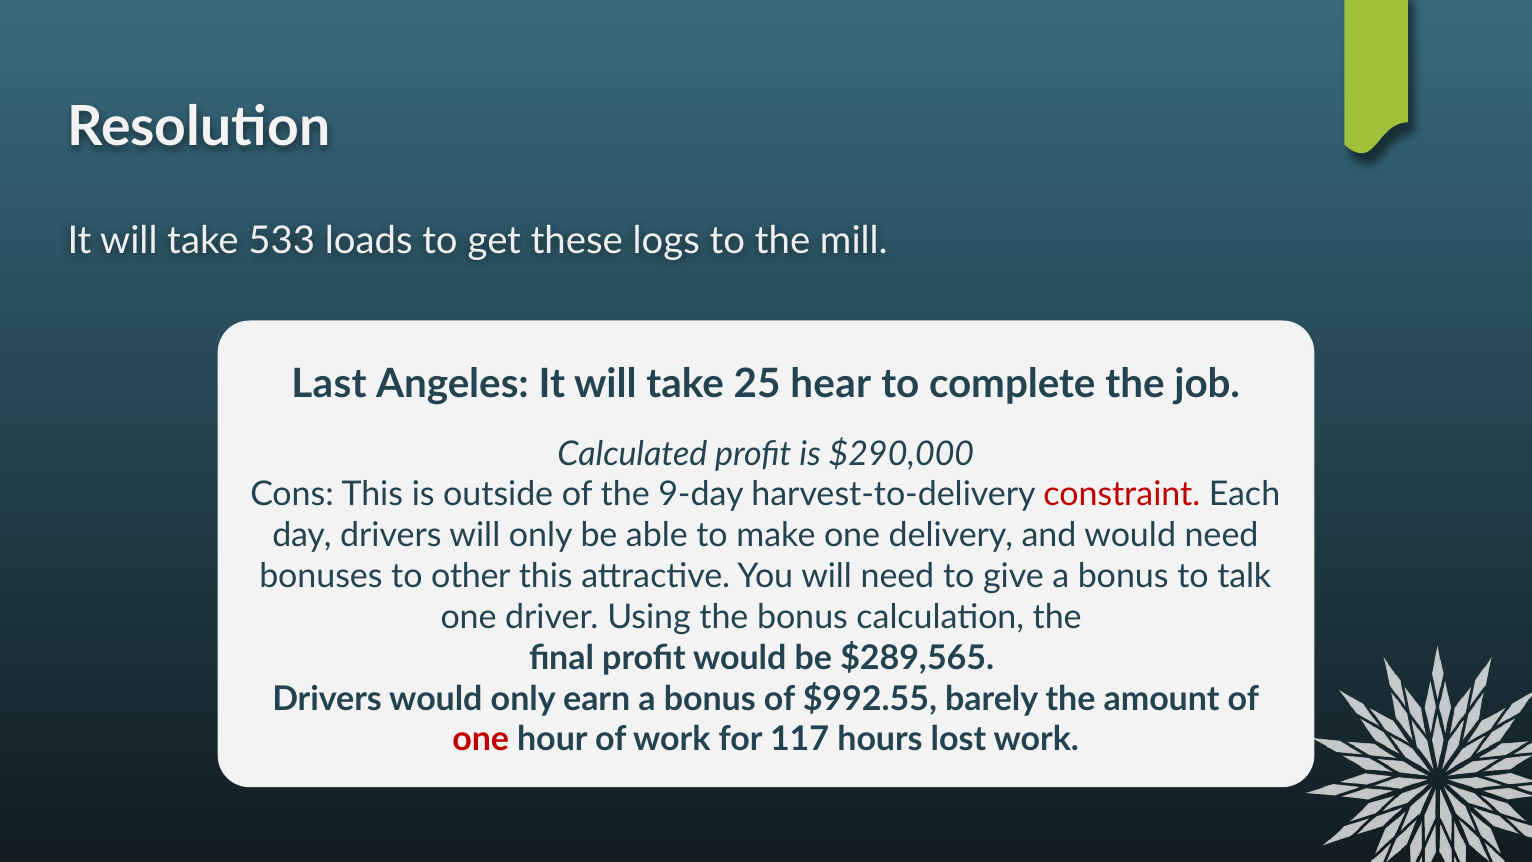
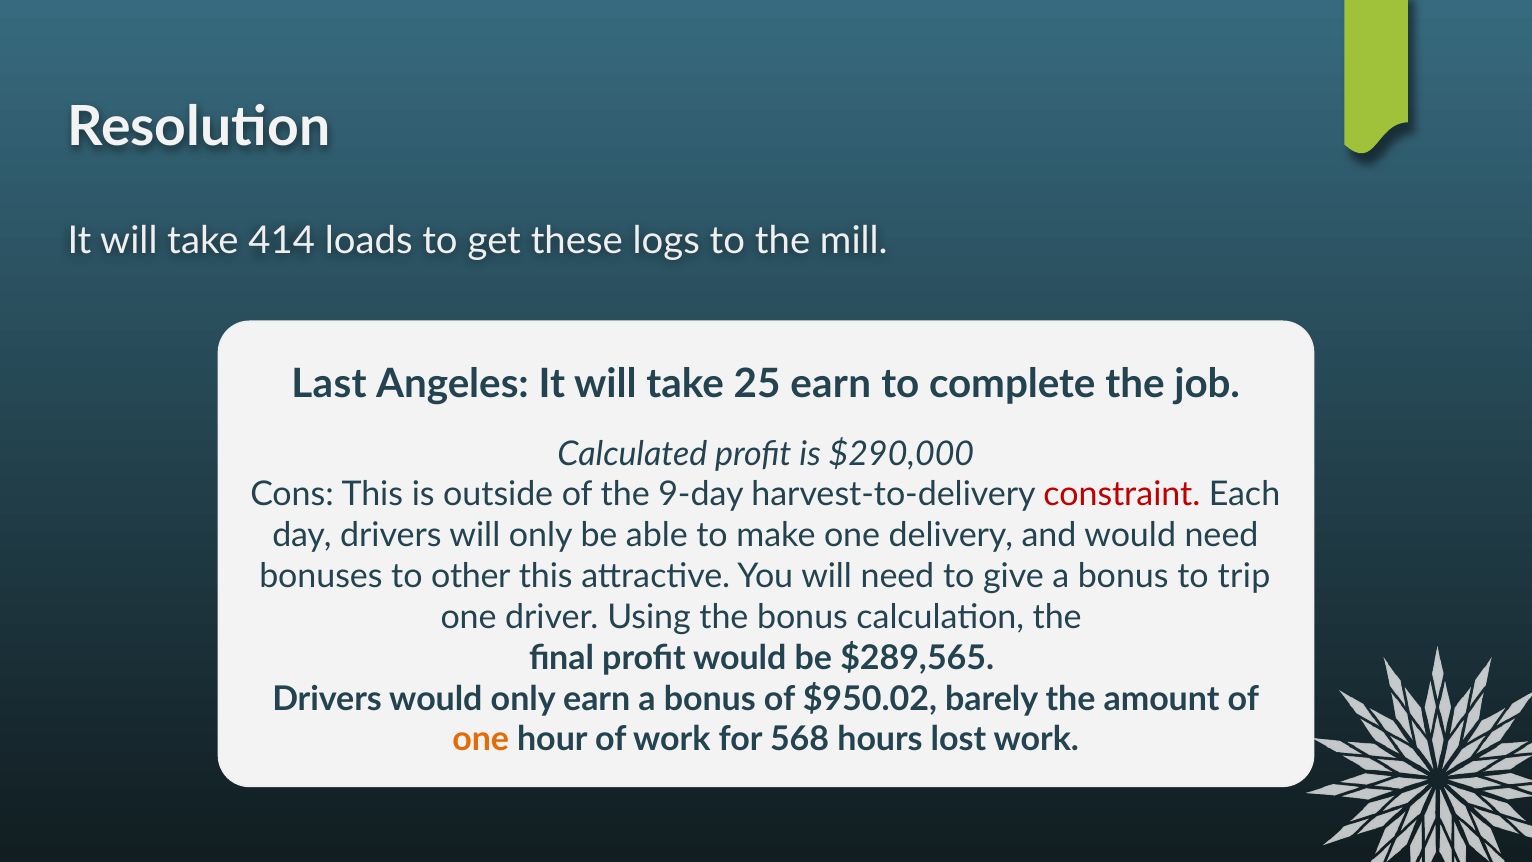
533: 533 -> 414 (282, 241)
25 hear: hear -> earn (831, 384)
talk: talk -> trip (1244, 576)
$992.55: $992.55 -> $950.02 (870, 699)
one colour: red -> orange (481, 740)
117: 117 -> 568 (800, 740)
